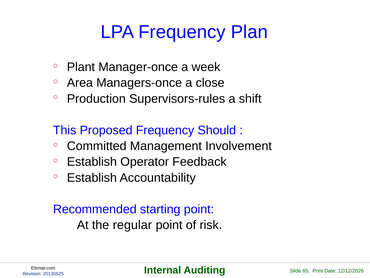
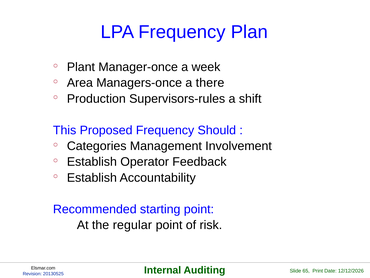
close: close -> there (210, 83)
Committed: Committed -> Categories (97, 146)
